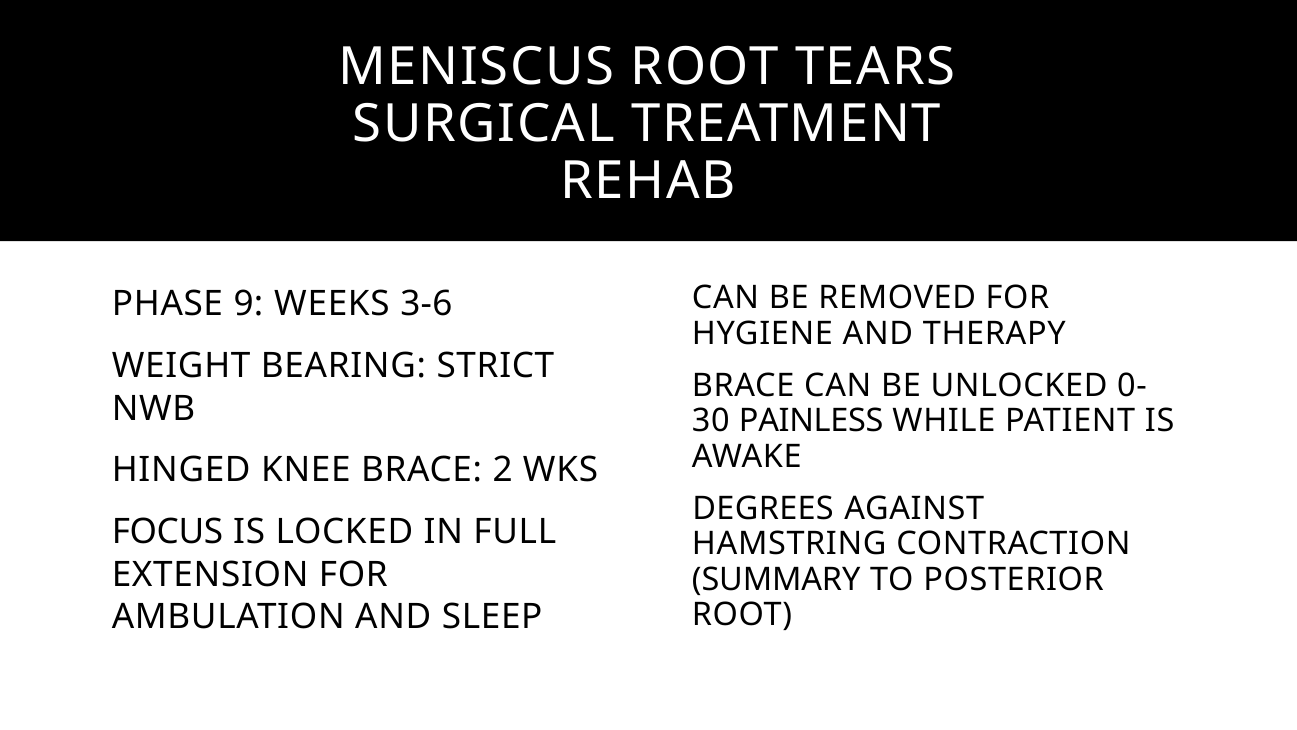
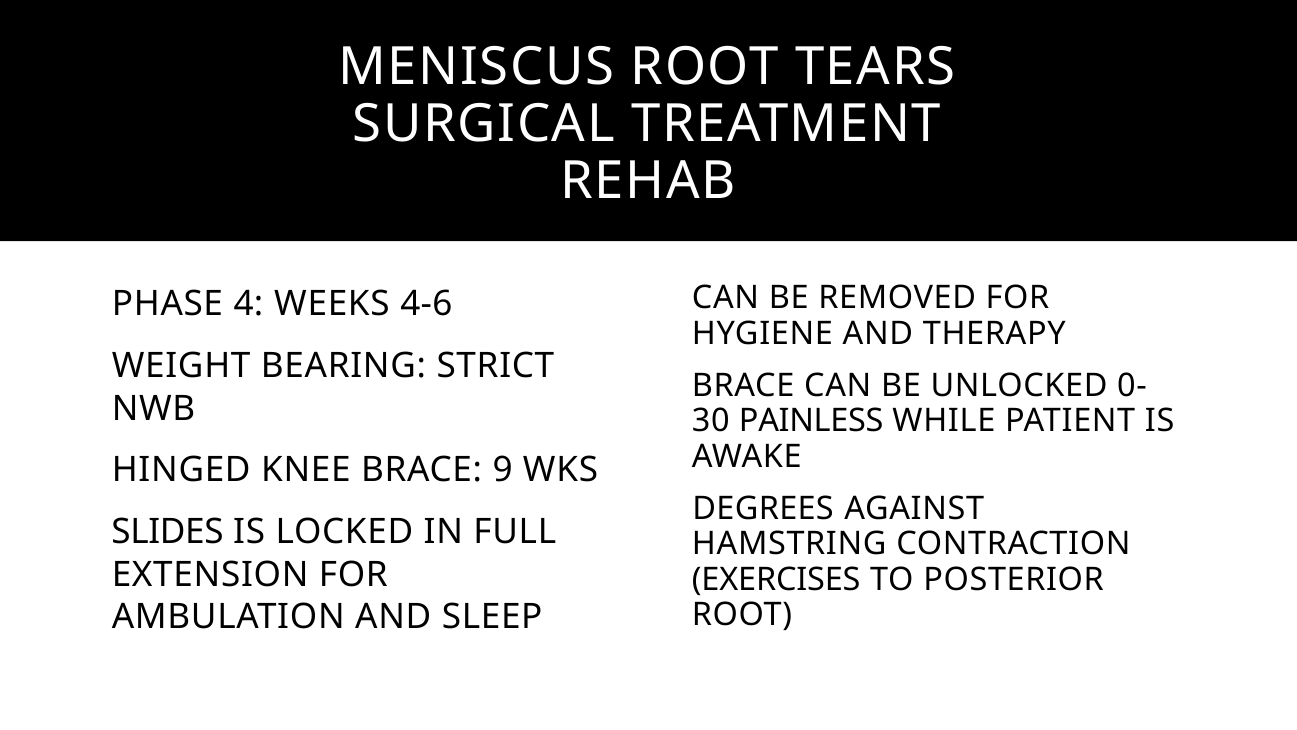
9: 9 -> 4 (248, 304)
3-6: 3-6 -> 4-6 (426, 304)
2: 2 -> 9 (503, 470)
FOCUS: FOCUS -> SLIDES (167, 532)
SUMMARY: SUMMARY -> EXERCISES (776, 579)
